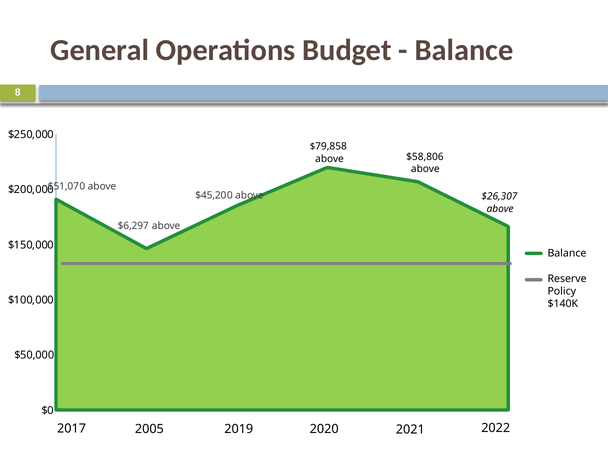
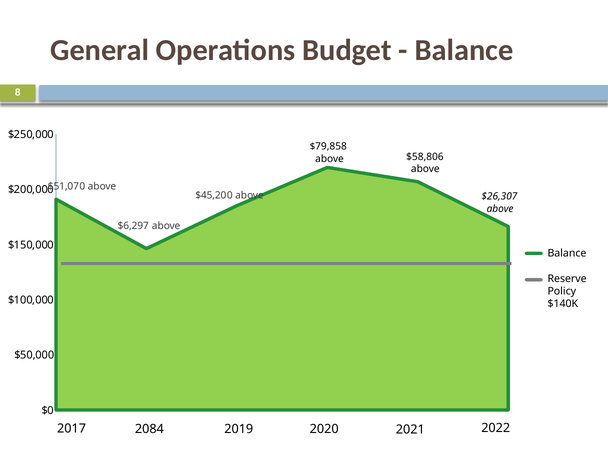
2005: 2005 -> 2084 (149, 429)
